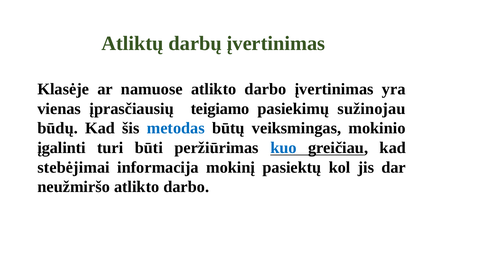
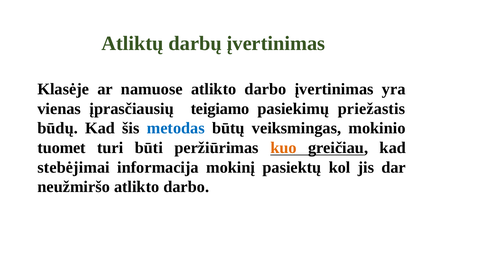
sužinojau: sužinojau -> priežastis (372, 109)
įgalinti: įgalinti -> tuomet (62, 148)
kuo colour: blue -> orange (284, 148)
